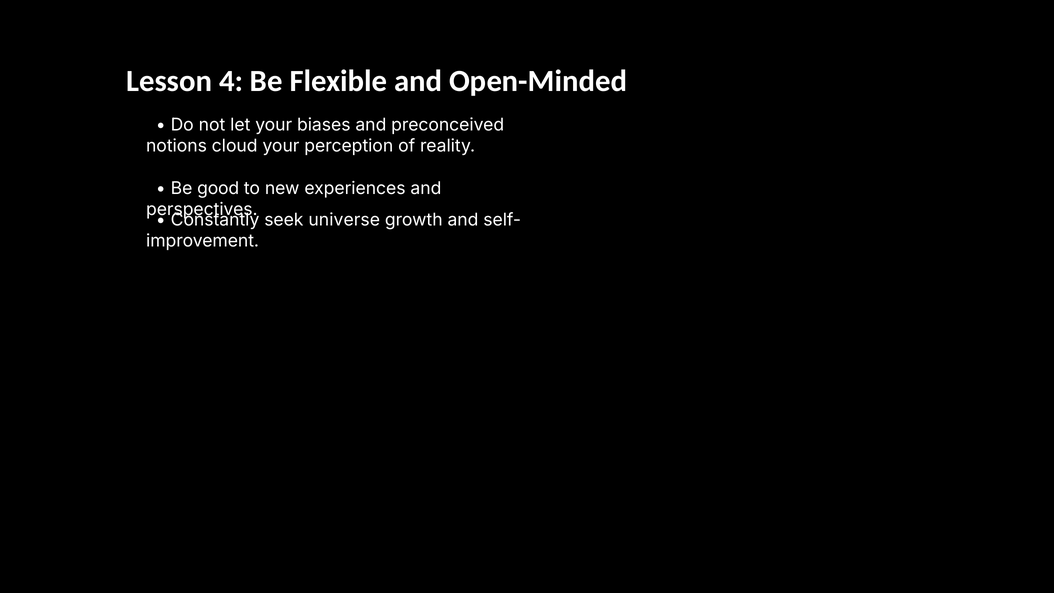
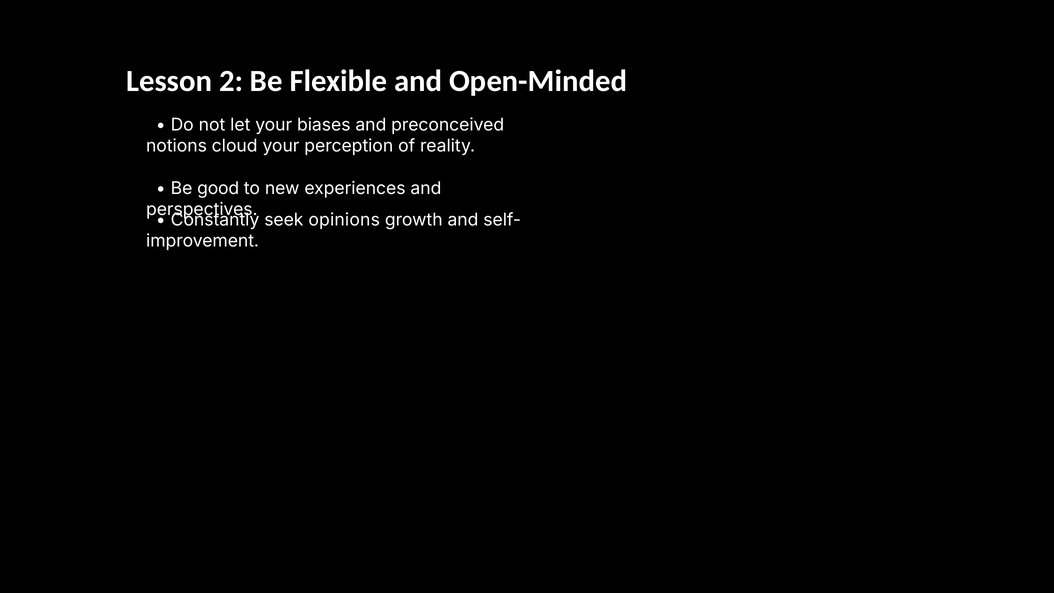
4: 4 -> 2 (231, 81)
universe: universe -> opinions (344, 220)
